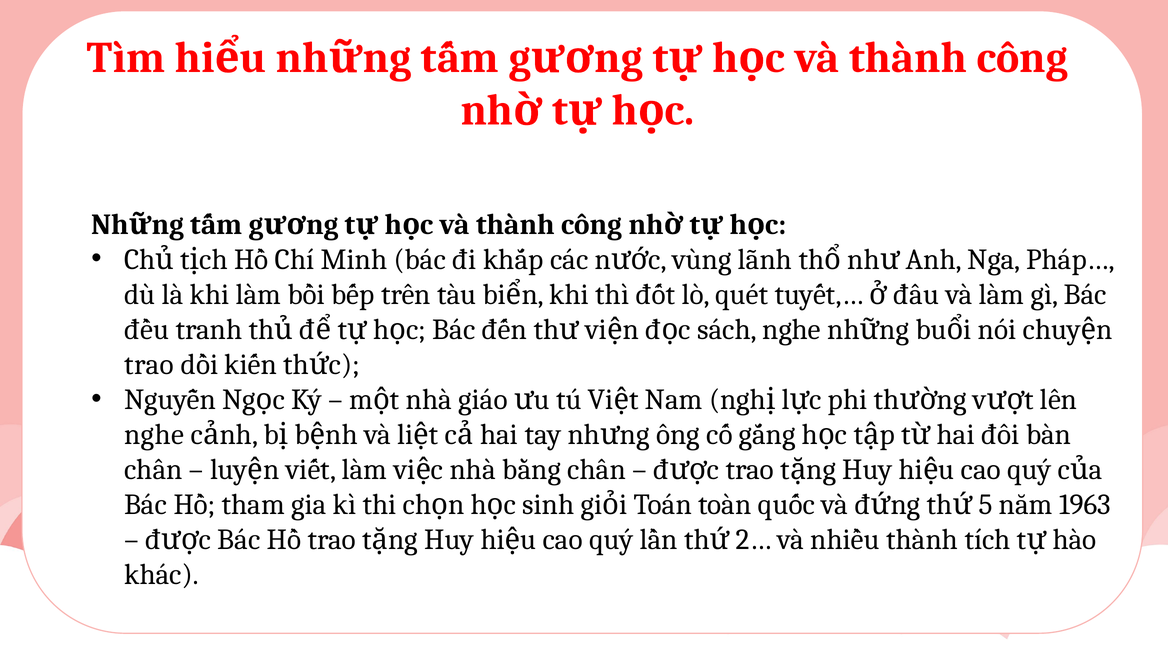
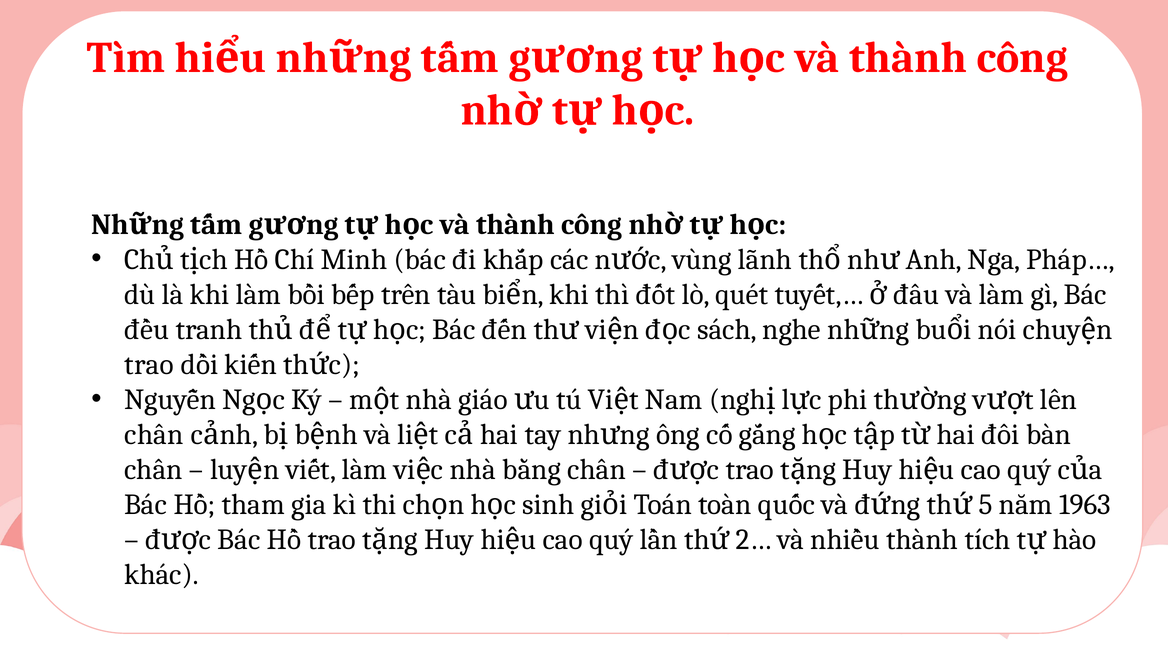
nghe: nghe -> chân (154, 435)
